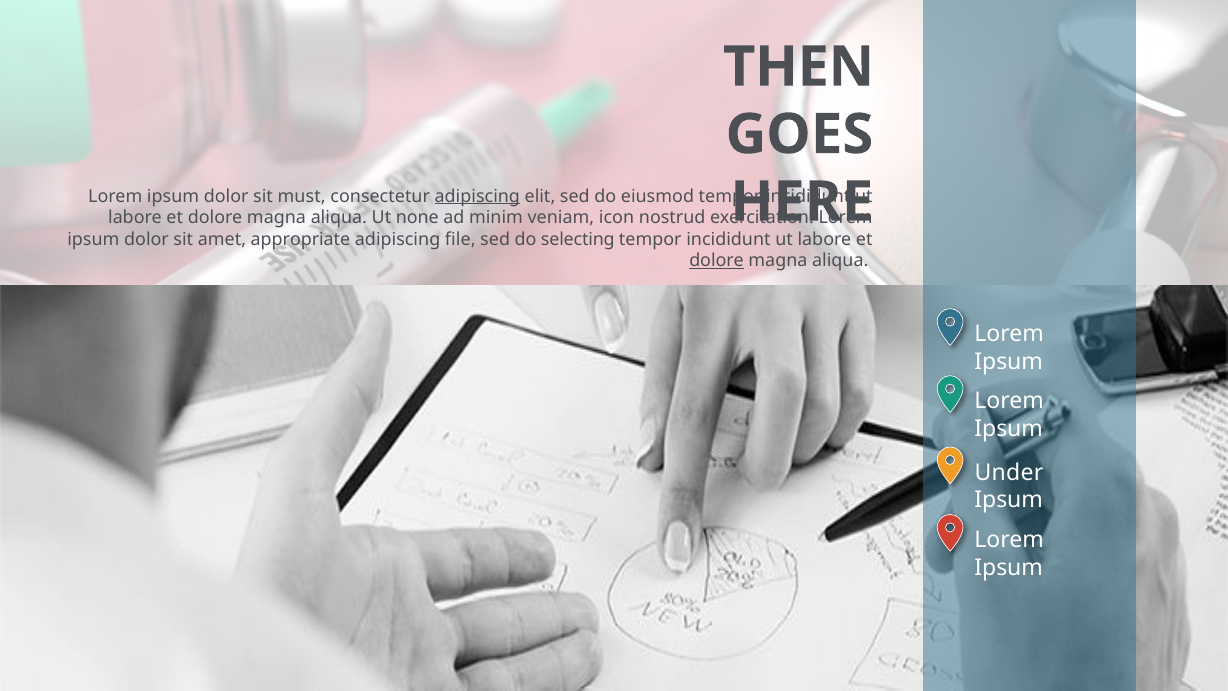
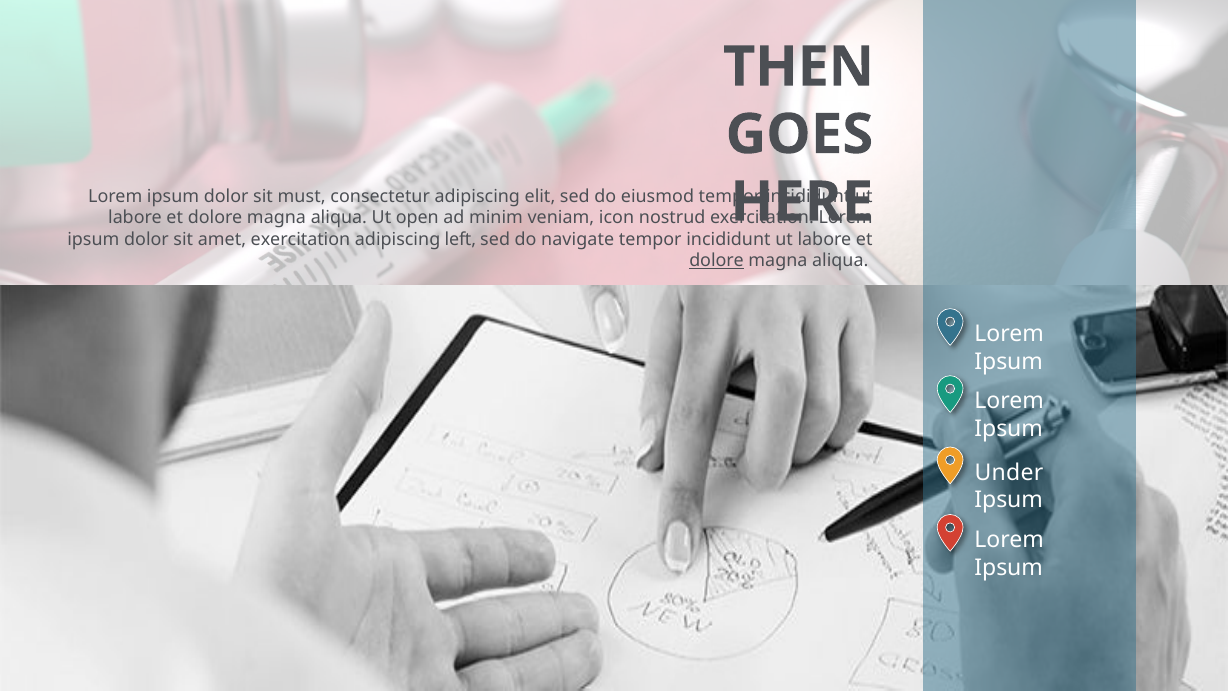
adipiscing underline: present -> none (477, 196)
none: none -> open (417, 218)
amet appropriate: appropriate -> exercitation (300, 239)
file: file -> left (460, 239)
selecting: selecting -> navigate (578, 239)
